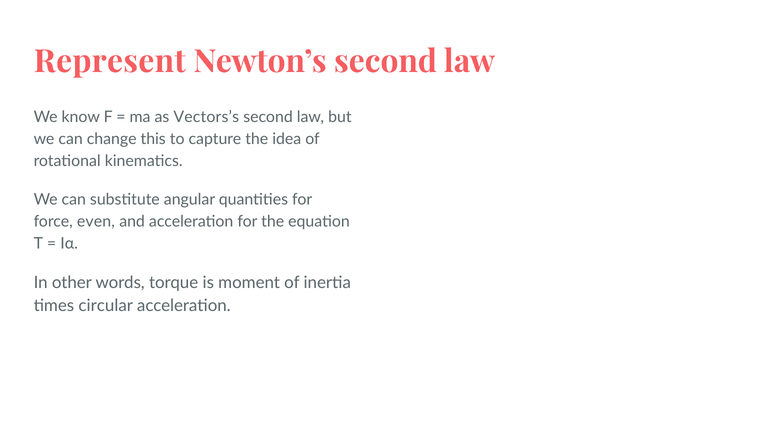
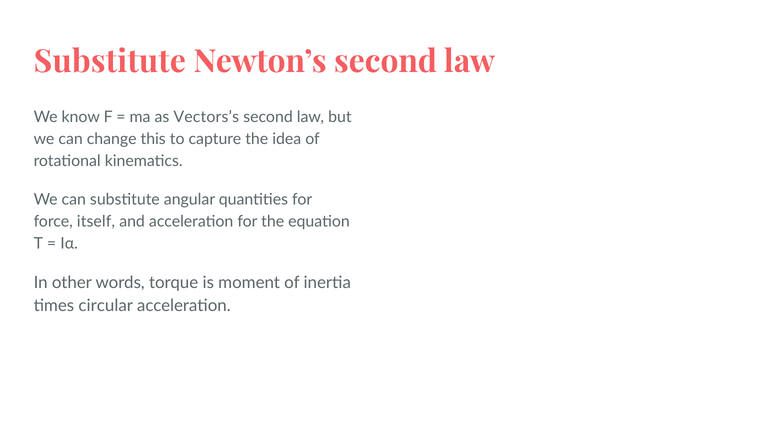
Represent: Represent -> Substitute (110, 62)
even: even -> itself (96, 221)
